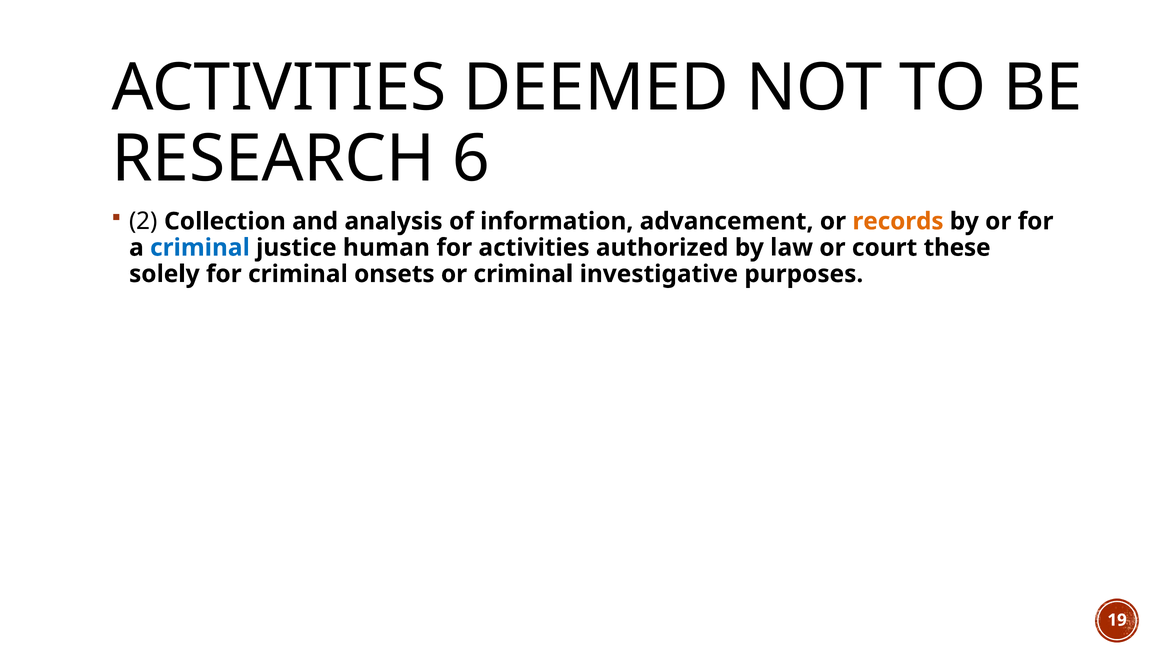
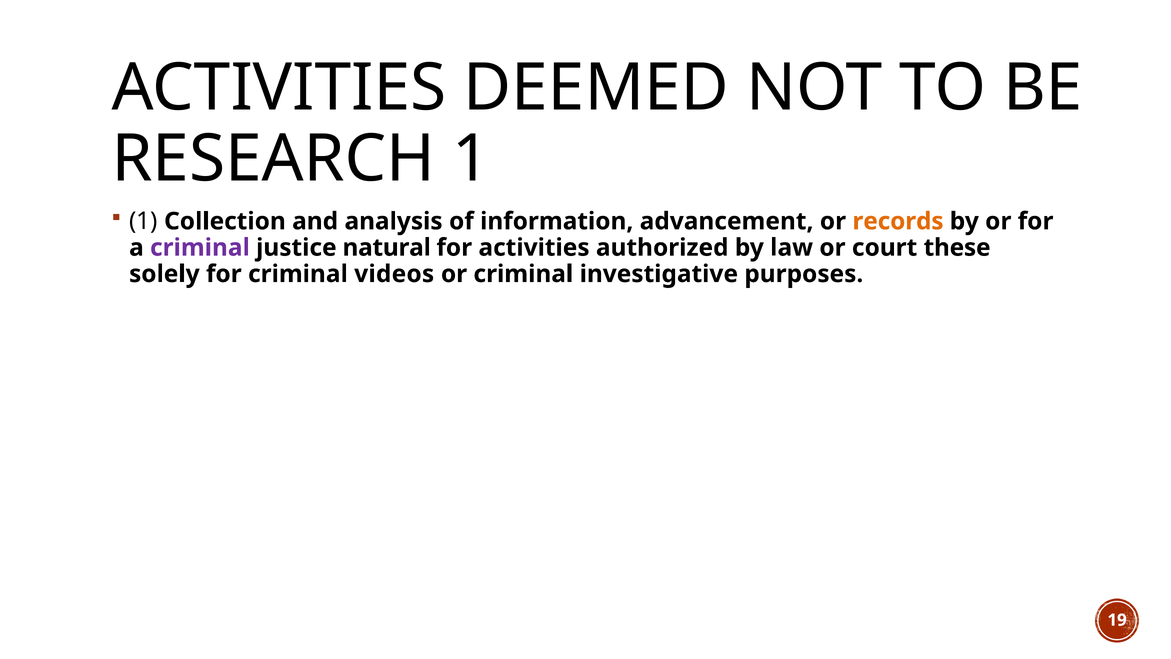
RESEARCH 6: 6 -> 1 (471, 159)
2: 2 -> 1 (143, 221)
criminal colour: blue -> purple (200, 248)
human: human -> natural (387, 248)
onsets: onsets -> videos (394, 274)
